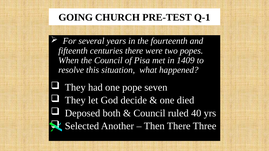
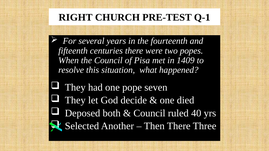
GOING: GOING -> RIGHT (76, 18)
